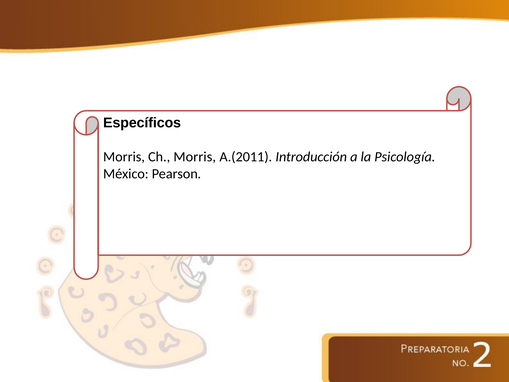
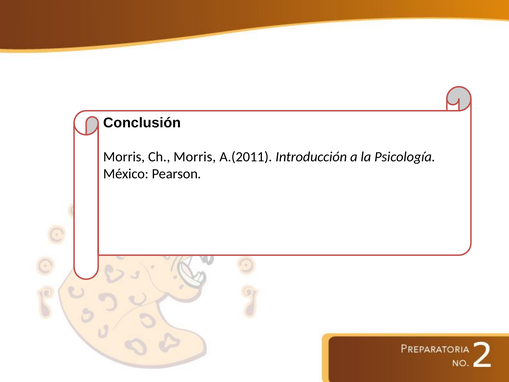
Específicos: Específicos -> Conclusión (142, 123)
